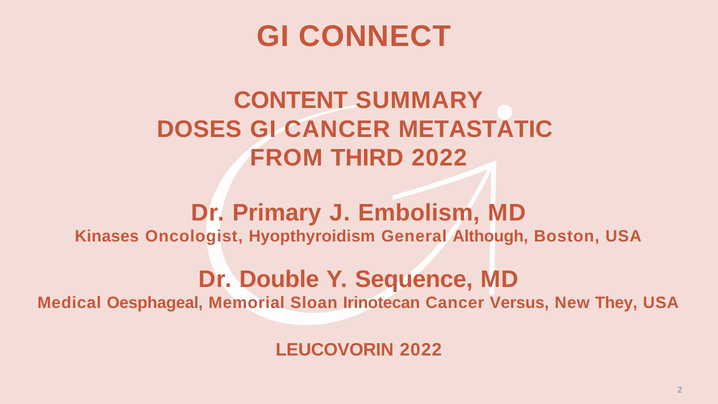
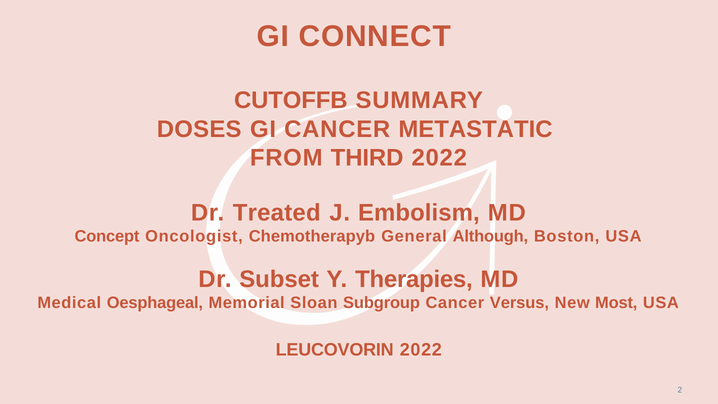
CONTENT: CONTENT -> CUTOFFB (291, 100)
Primary: Primary -> Treated (277, 213)
Kinases: Kinases -> Concept (107, 236)
Hyopthyroidism: Hyopthyroidism -> Chemotherapyb (312, 236)
Double: Double -> Subset (279, 279)
Sequence: Sequence -> Therapies (414, 279)
Irinotecan: Irinotecan -> Subgroup (382, 303)
They: They -> Most (616, 303)
